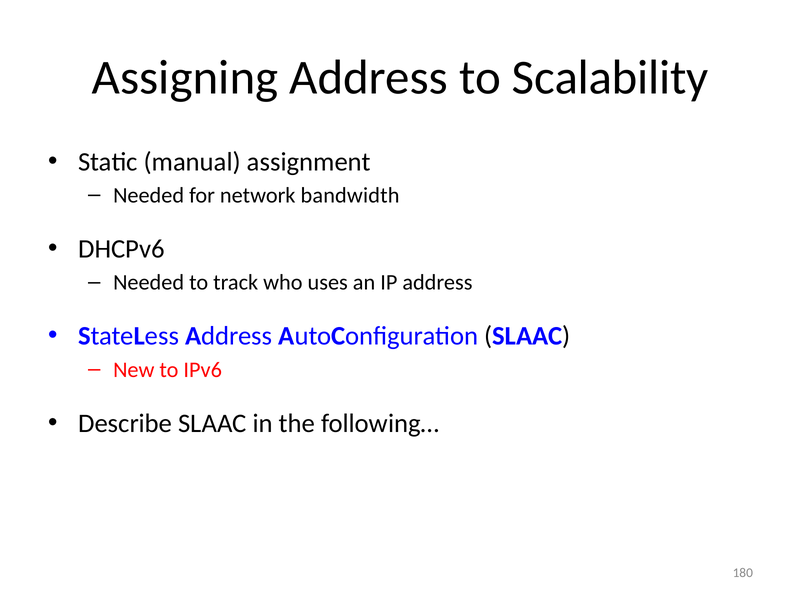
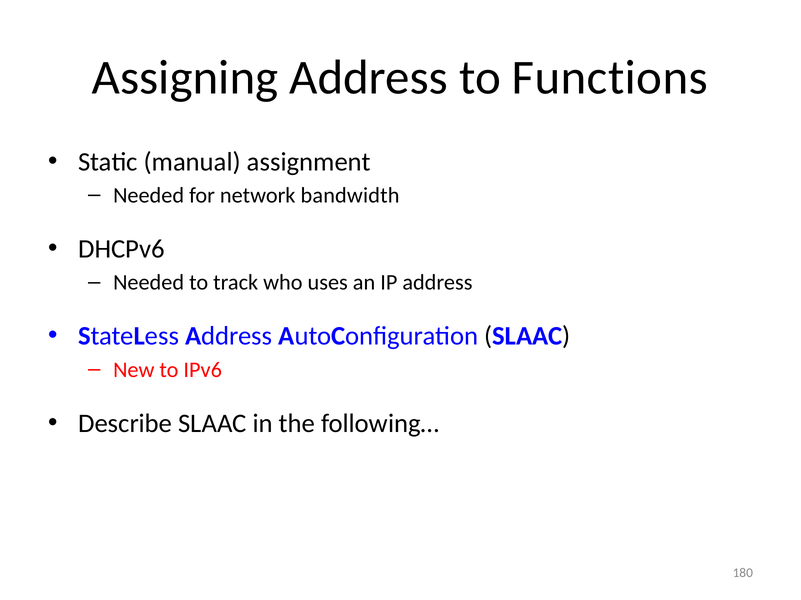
Scalability: Scalability -> Functions (610, 78)
